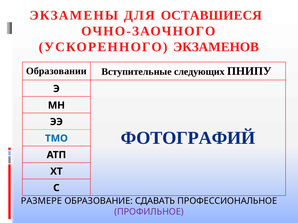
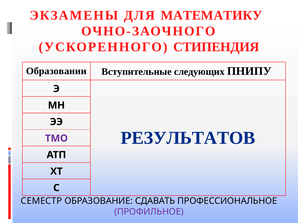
ОСТАВШИЕСЯ: ОСТАВШИЕСЯ -> МАТЕМАТИКУ (211, 15)
ЭКЗАМЕНОВ: ЭКЗАМЕНОВ -> СТИПЕНДИЯ (216, 47)
ФОТОГРАФИЙ: ФОТОГРАФИЙ -> РЕЗУЛЬТАТОВ (188, 138)
ТМО colour: blue -> purple (56, 139)
РАЗМЕРЕ: РАЗМЕРЕ -> СЕМЕСТР (41, 201)
